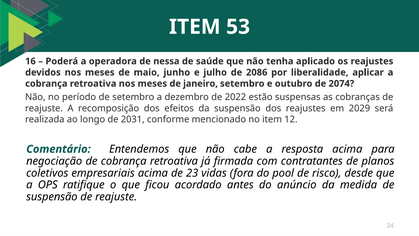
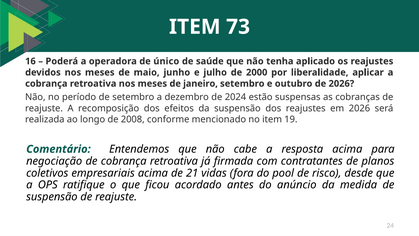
53: 53 -> 73 (238, 27)
nessa: nessa -> único (166, 61)
2086: 2086 -> 2000 (257, 72)
de 2074: 2074 -> 2026 (341, 84)
2022: 2022 -> 2024 (235, 97)
em 2029: 2029 -> 2026 (359, 108)
2031: 2031 -> 2008 (133, 119)
12: 12 -> 19 (291, 119)
23: 23 -> 21 (192, 173)
